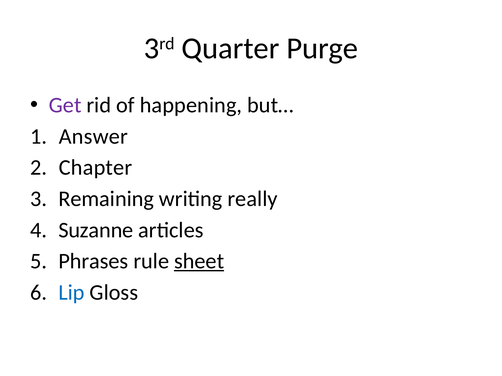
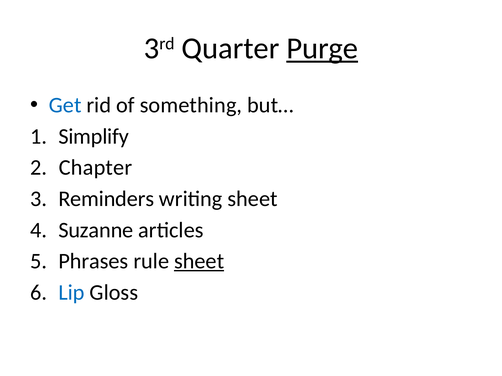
Purge underline: none -> present (322, 49)
Get colour: purple -> blue (65, 105)
happening: happening -> something (191, 105)
Answer: Answer -> Simplify (94, 137)
Remaining: Remaining -> Reminders (106, 199)
writing really: really -> sheet (253, 199)
